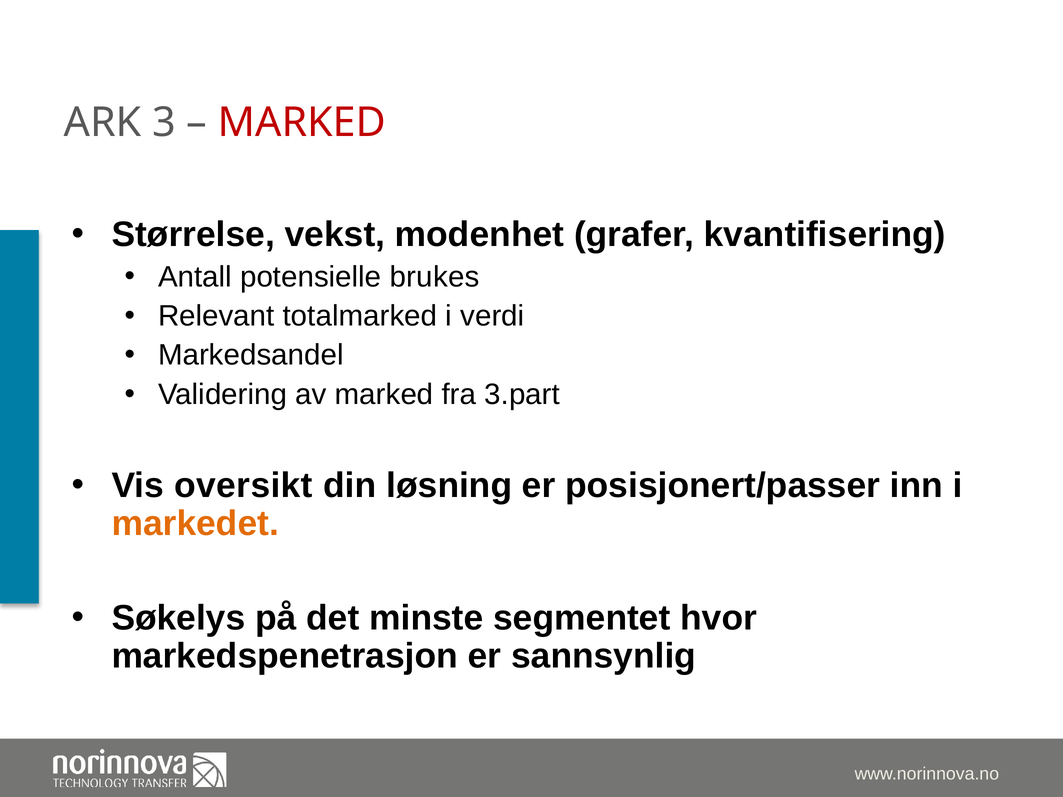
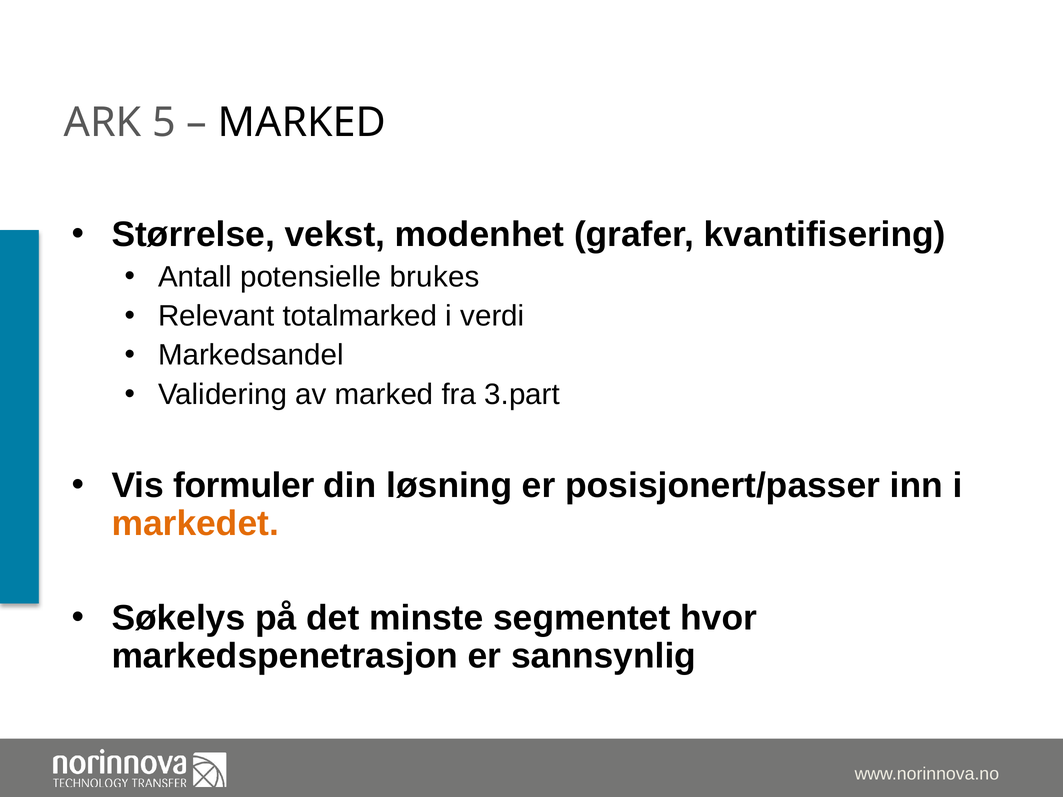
3: 3 -> 5 (164, 122)
MARKED colour: red -> black (302, 122)
oversikt: oversikt -> formuler (244, 486)
